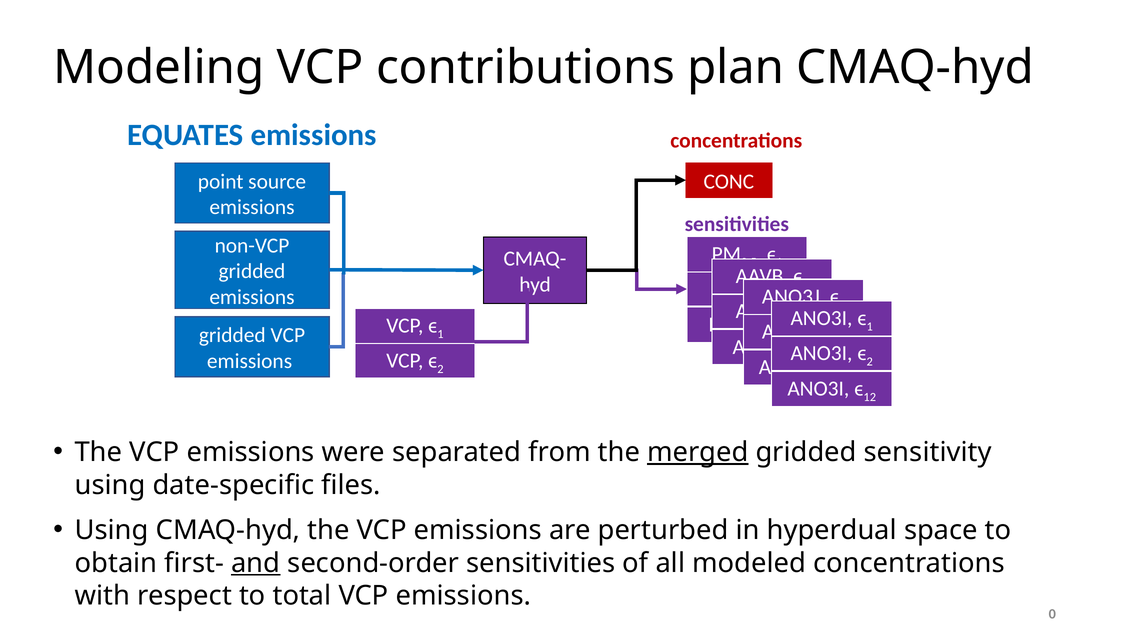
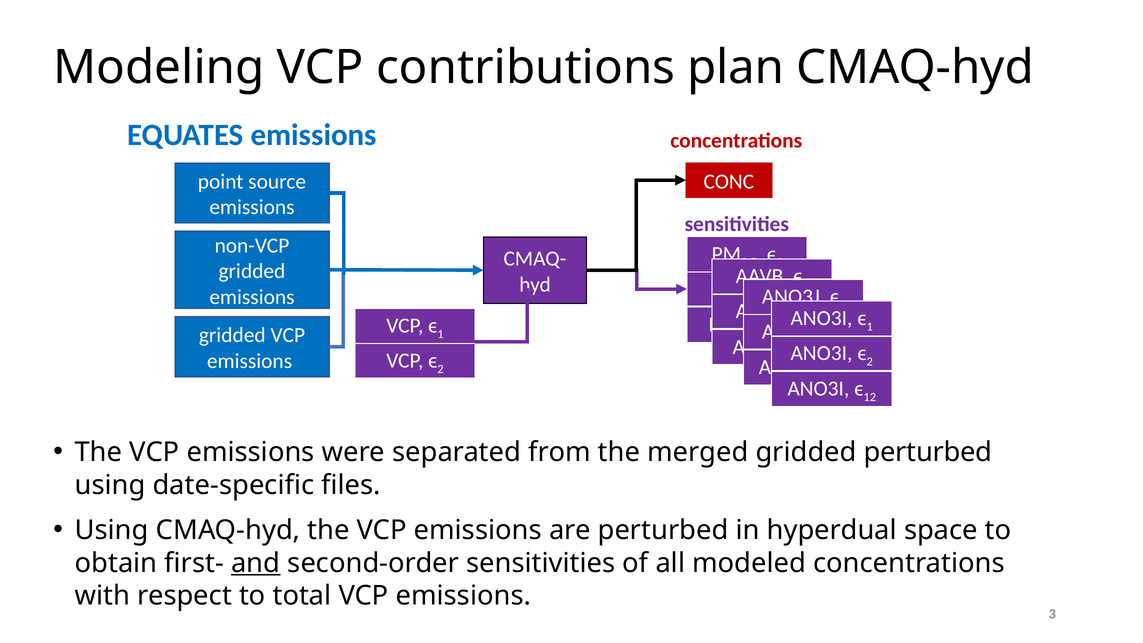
merged underline: present -> none (698, 452)
gridded sensitivity: sensitivity -> perturbed (928, 452)
0: 0 -> 3 (1052, 614)
